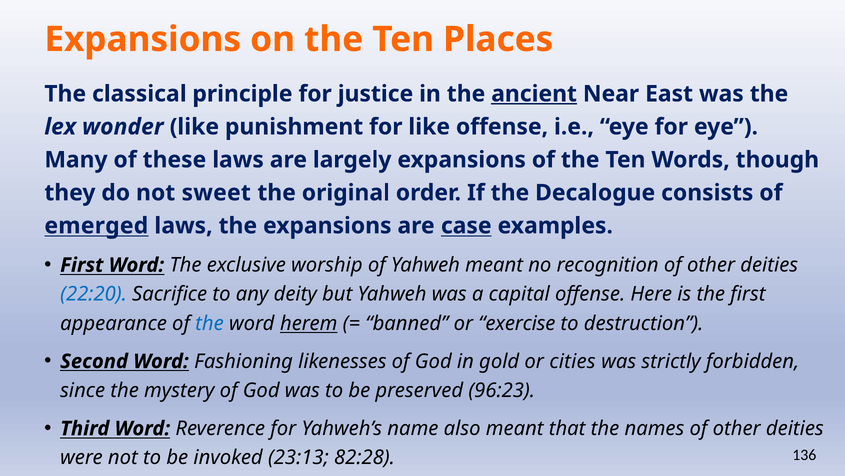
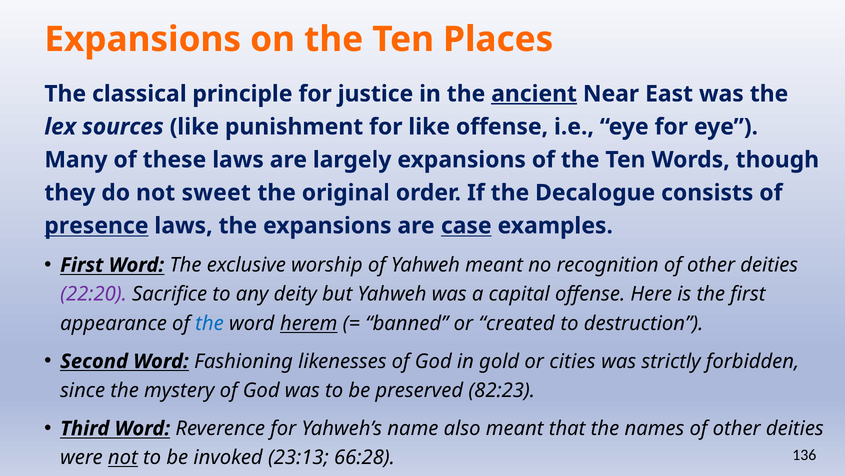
wonder: wonder -> sources (123, 127)
emerged: emerged -> presence (96, 225)
22:20 colour: blue -> purple (94, 294)
exercise: exercise -> created (517, 323)
96:23: 96:23 -> 82:23 (502, 390)
not underline: none -> present (123, 457)
82:28: 82:28 -> 66:28 (364, 457)
